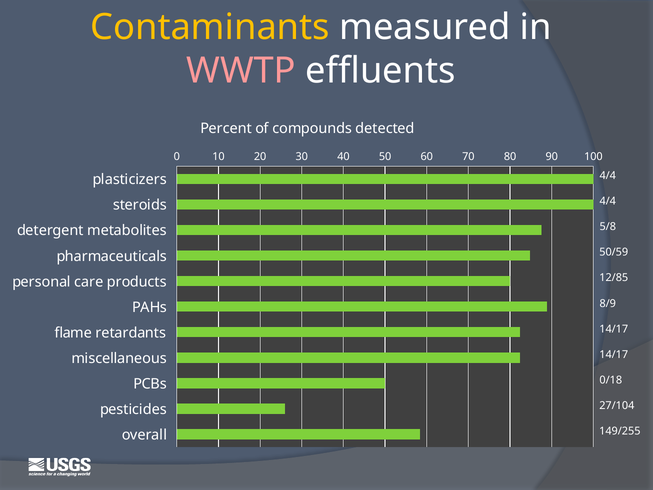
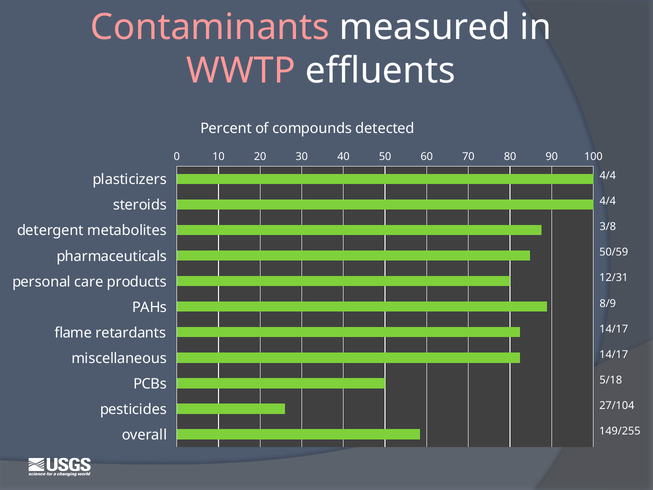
Contaminants colour: yellow -> pink (210, 27)
5/8: 5/8 -> 3/8 (608, 227)
12/85: 12/85 -> 12/31 (614, 278)
0/18: 0/18 -> 5/18 (611, 380)
